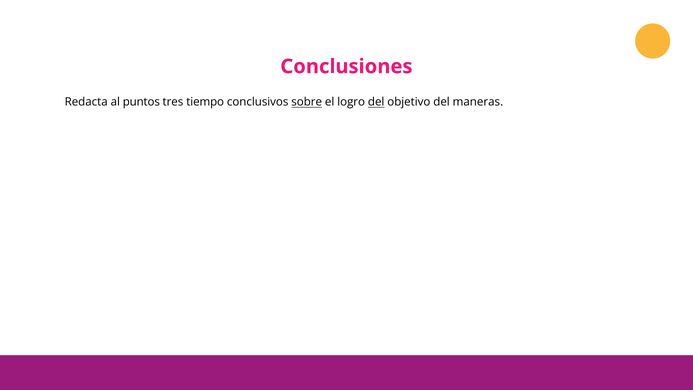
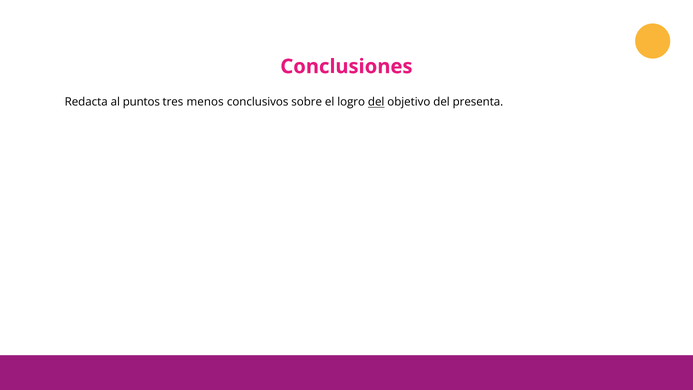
tiempo: tiempo -> menos (205, 102)
sobre underline: present -> none (307, 102)
maneras: maneras -> presenta (478, 102)
